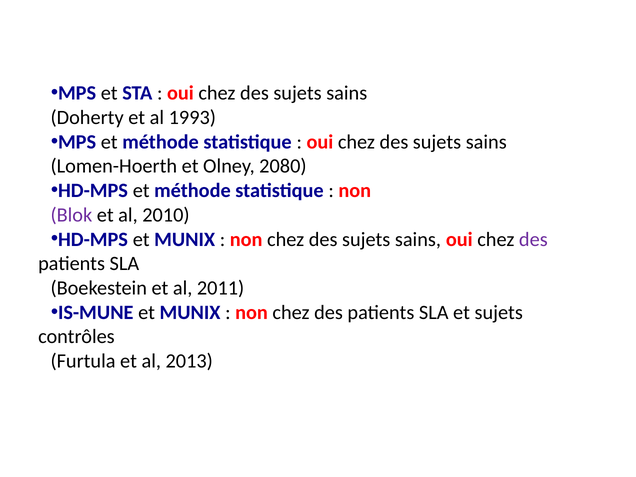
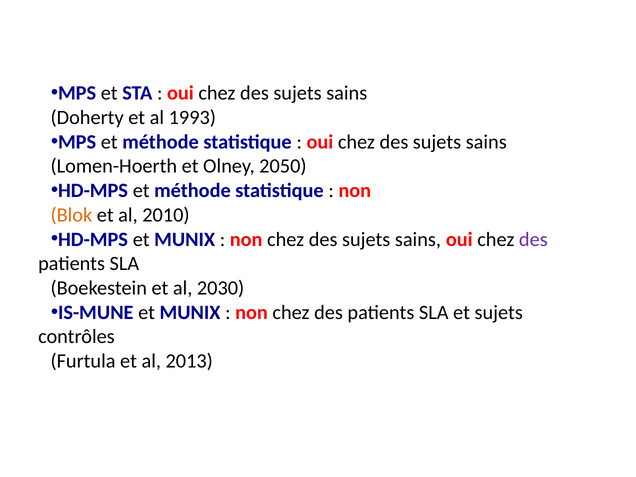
2080: 2080 -> 2050 (283, 166)
Blok colour: purple -> orange (71, 215)
2011: 2011 -> 2030 (221, 288)
